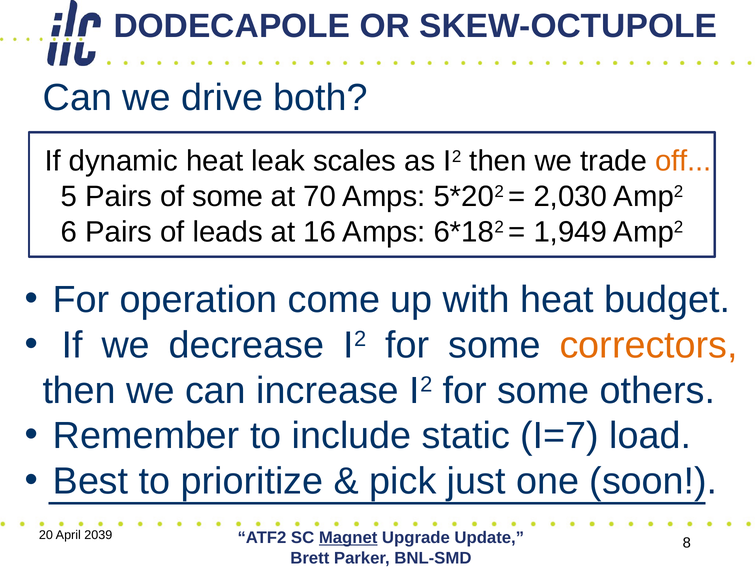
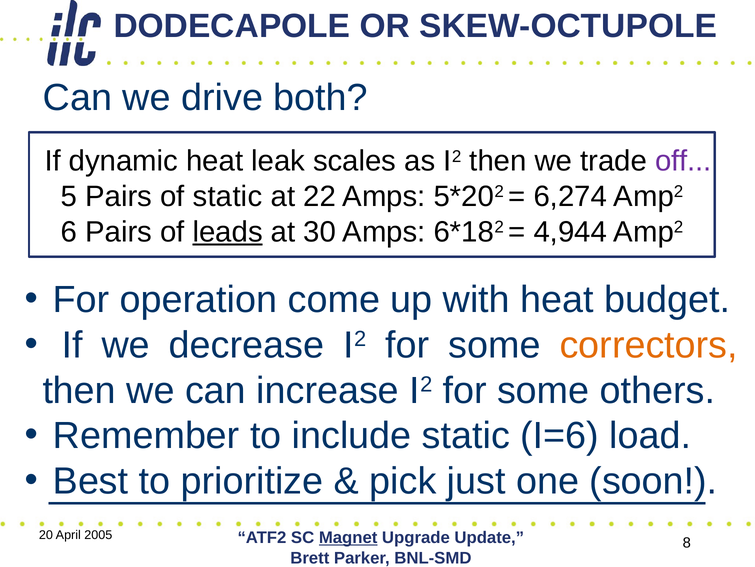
off colour: orange -> purple (683, 161)
of some: some -> static (228, 196)
70: 70 -> 22 (320, 196)
2,030: 2,030 -> 6,274 (570, 196)
leads underline: none -> present (228, 231)
16: 16 -> 30 (320, 231)
1,949: 1,949 -> 4,944 (570, 231)
I=7: I=7 -> I=6 (560, 435)
2039: 2039 -> 2005 (98, 534)
